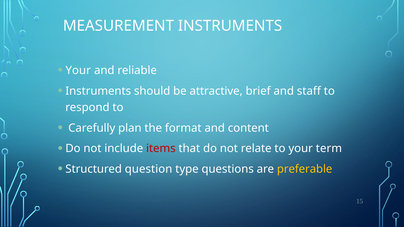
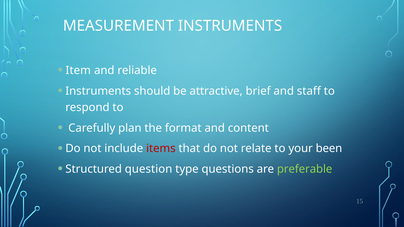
Your: Your -> Item (78, 71)
term: term -> been (329, 149)
preferable colour: yellow -> light green (305, 169)
